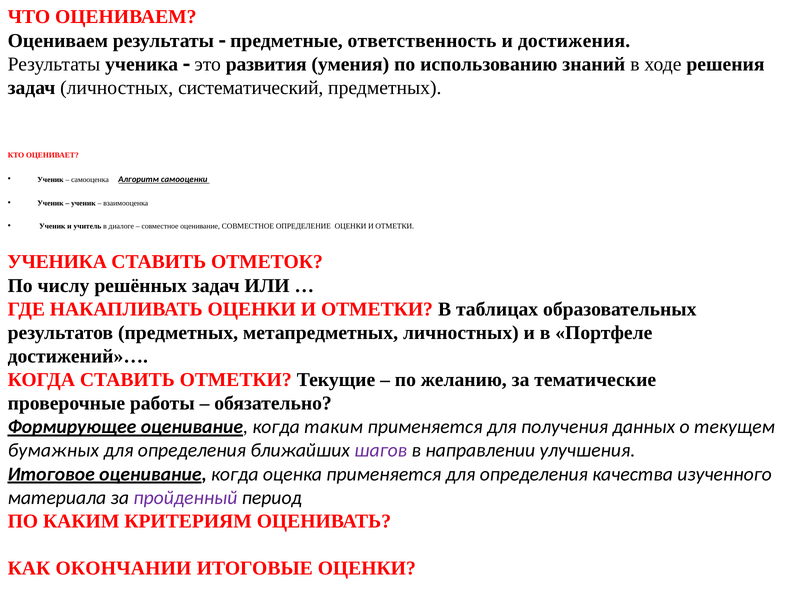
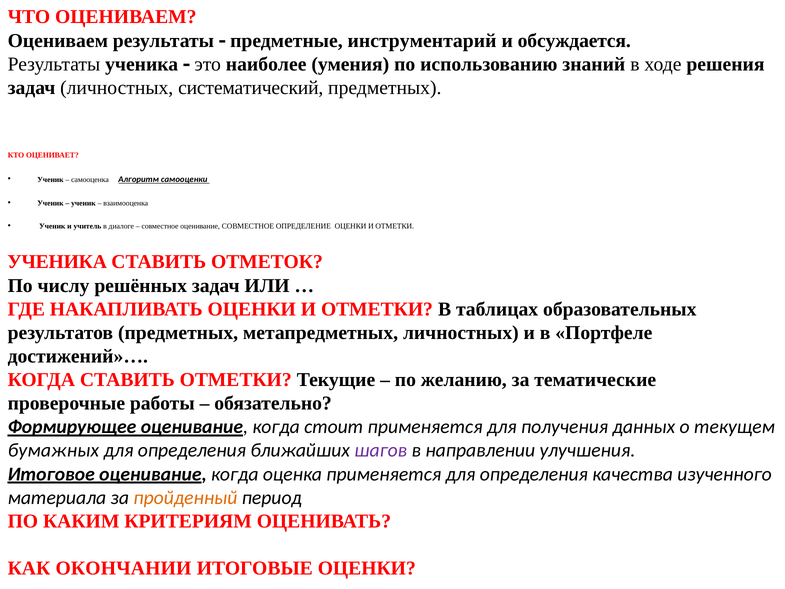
ответственность: ответственность -> инструментарий (422, 41)
достижения: достижения -> обсуждается (574, 41)
развития: развития -> наиболее (266, 64)
таким: таким -> стоит (334, 427)
пройденный colour: purple -> orange (185, 497)
